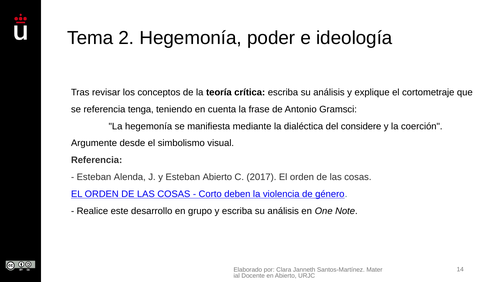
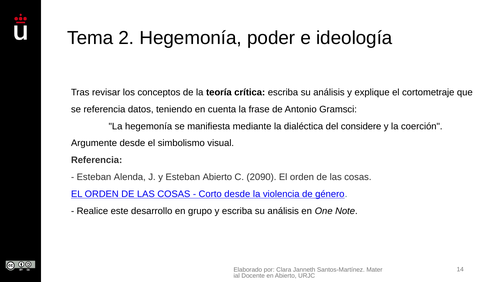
tenga: tenga -> datos (141, 110)
2017: 2017 -> 2090 (261, 177)
Corto deben: deben -> desde (237, 194)
